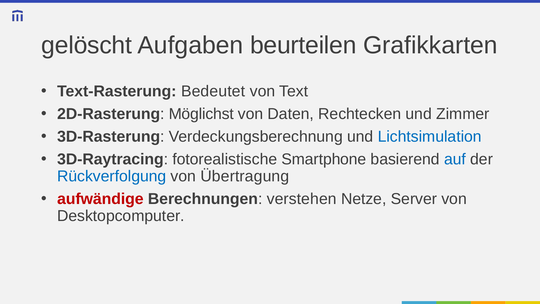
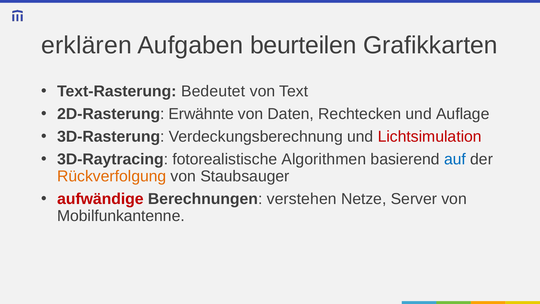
gelöscht: gelöscht -> erklären (86, 45)
Möglichst: Möglichst -> Erwähnte (201, 114)
Zimmer: Zimmer -> Auflage (463, 114)
Lichtsimulation colour: blue -> red (430, 136)
Smartphone: Smartphone -> Algorithmen (324, 159)
Rückverfolgung colour: blue -> orange (112, 176)
Übertragung: Übertragung -> Staubsauger (245, 176)
Desktopcomputer: Desktopcomputer -> Mobilfunkantenne (121, 216)
